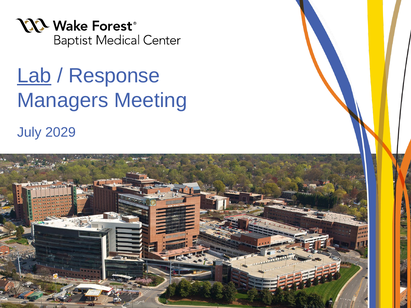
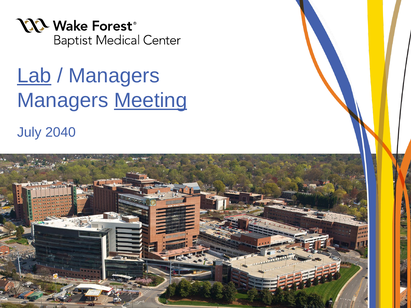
Response: Response -> Managers (114, 76)
Meeting underline: none -> present (151, 101)
2029: 2029 -> 2040 (61, 132)
